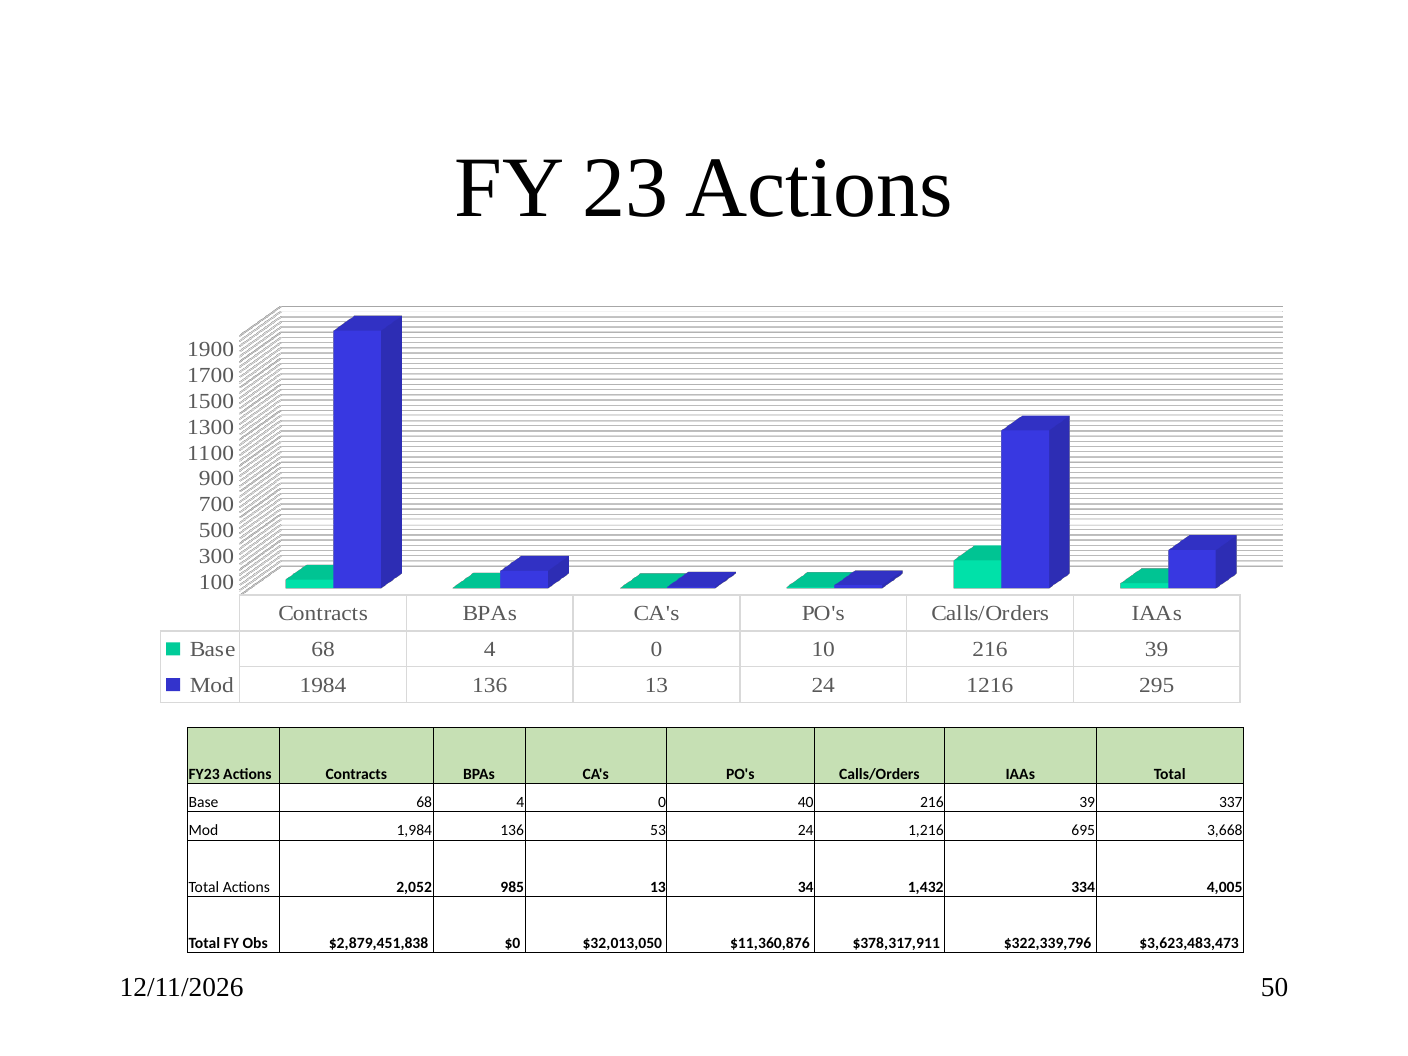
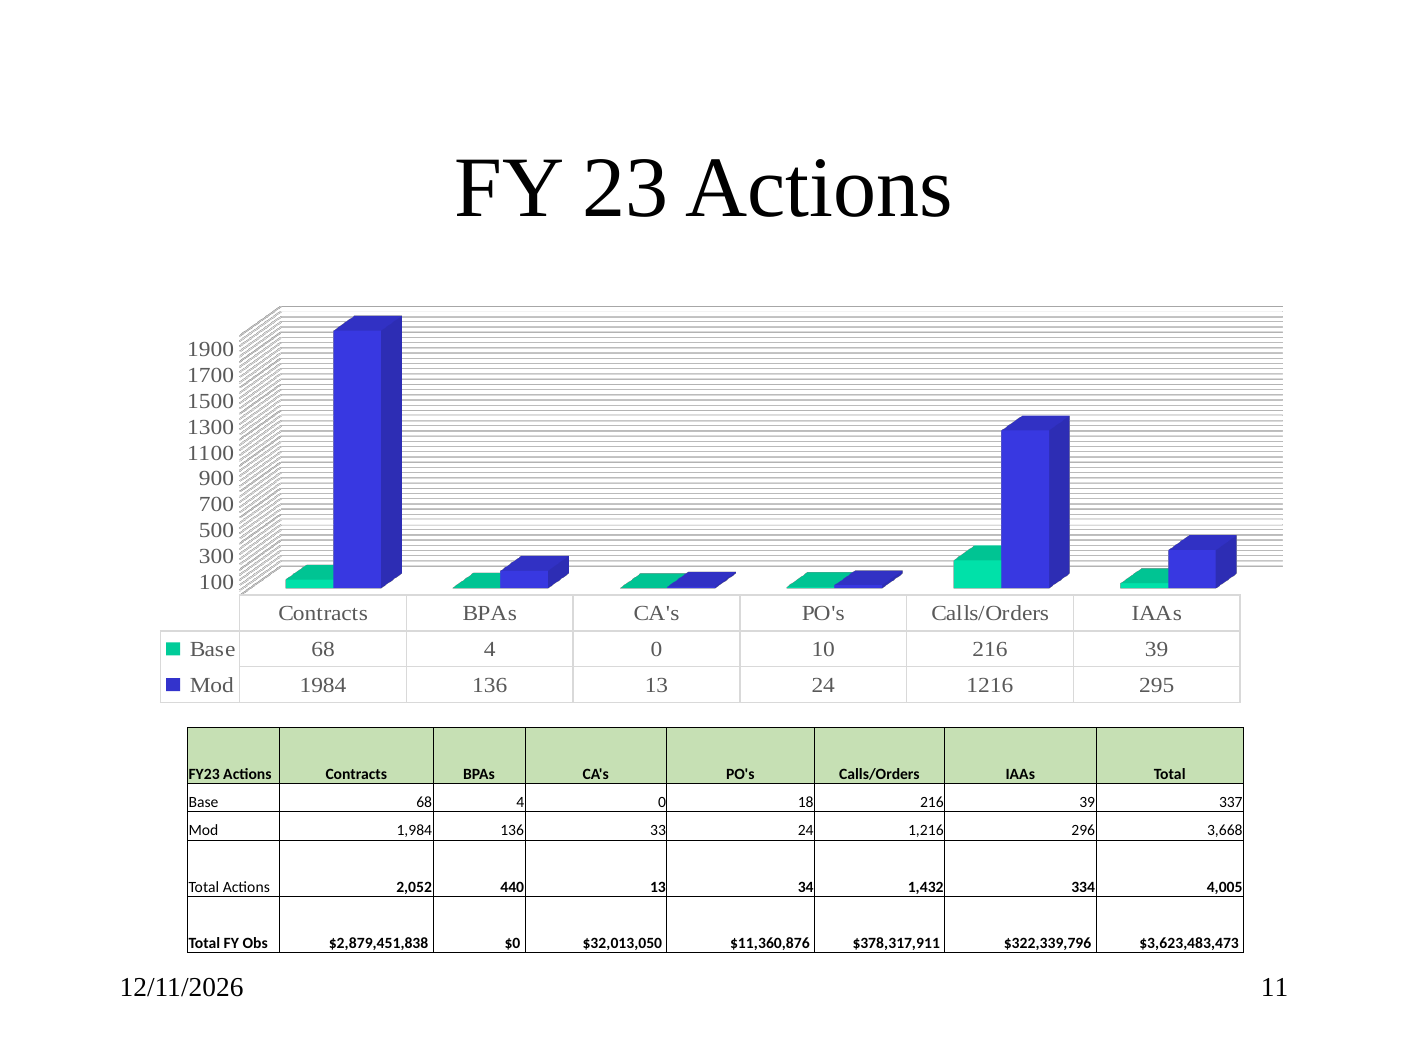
40: 40 -> 18 (806, 803)
53: 53 -> 33 (658, 831)
695: 695 -> 296 (1083, 831)
985: 985 -> 440 (512, 887)
50: 50 -> 11 (1275, 988)
